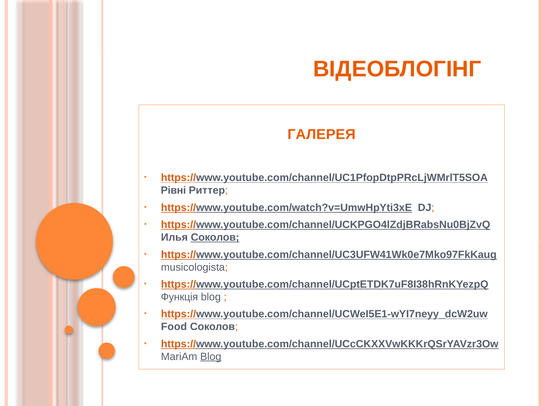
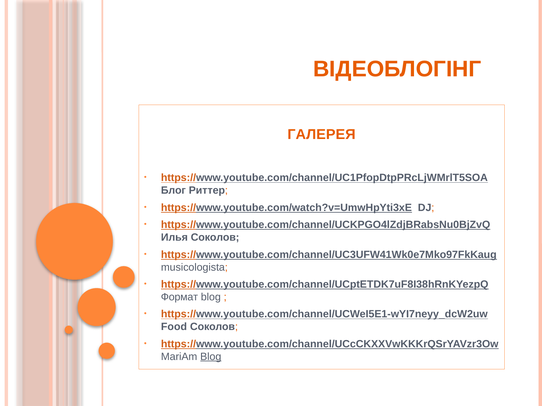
Рівні: Рівні -> Блог (173, 191)
Соколов underline: present -> none (215, 238)
Функція: Функція -> Формат (179, 297)
